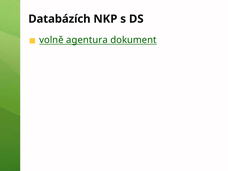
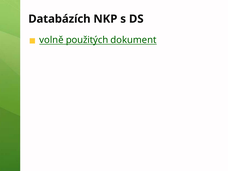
agentura: agentura -> použitých (87, 40)
